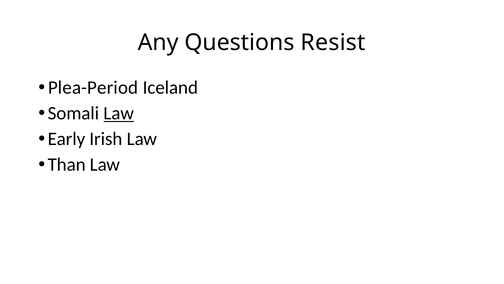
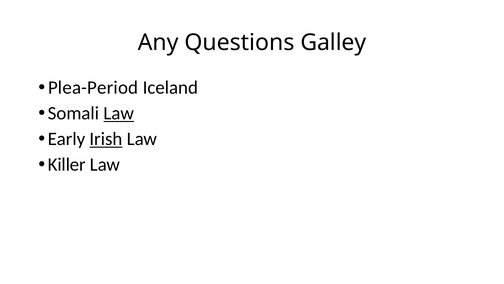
Resist: Resist -> Galley (333, 42)
Irish underline: none -> present (106, 139)
Than: Than -> Killer (67, 164)
